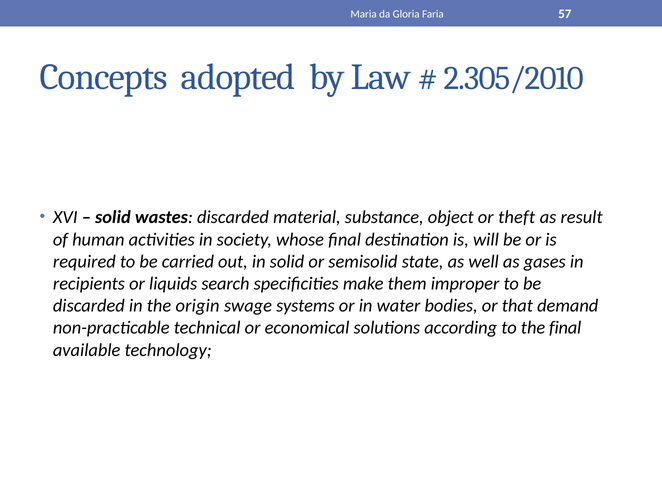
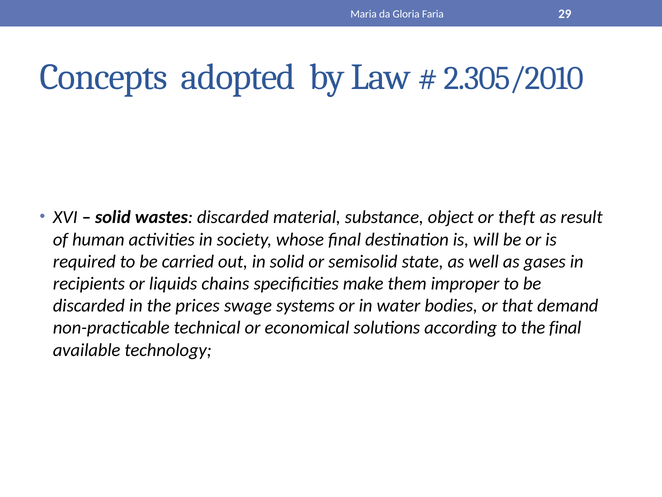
57: 57 -> 29 (565, 14)
search: search -> chains (225, 283)
origin: origin -> prices (198, 305)
